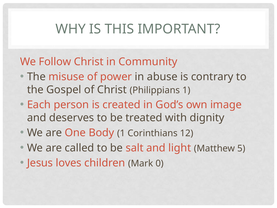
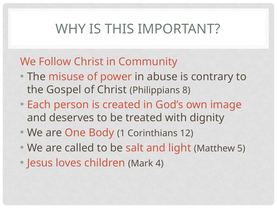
Philippians 1: 1 -> 8 (186, 90)
0: 0 -> 4 (160, 163)
